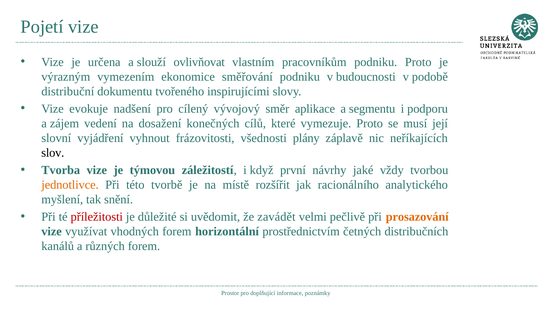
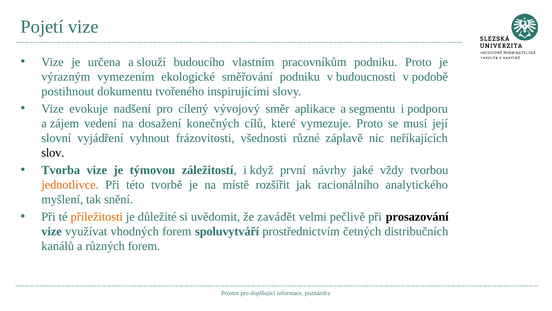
ovlivňovat: ovlivňovat -> budoucího (199, 62)
ekonomice: ekonomice -> ekologické (188, 77)
distribuční: distribuční -> postihnout (68, 91)
plány: plány -> různé (306, 138)
příležitosti colour: red -> orange (97, 216)
prosazování colour: orange -> black (417, 216)
horizontální: horizontální -> spoluvytváří (227, 231)
